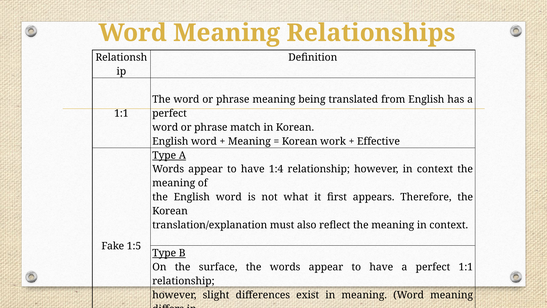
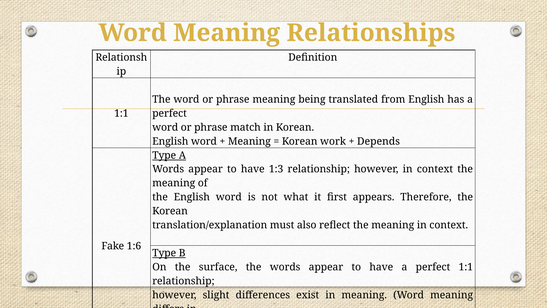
Effective: Effective -> Depends (378, 141)
1:4: 1:4 -> 1:3 (276, 169)
1:5: 1:5 -> 1:6 (134, 246)
